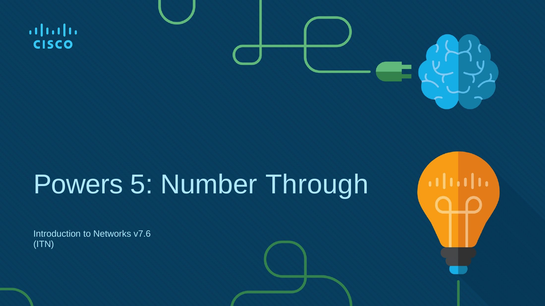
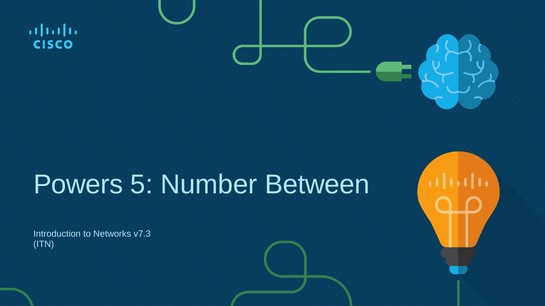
Through: Through -> Between (317, 185)
v7.6: v7.6 -> v7.3 (142, 234)
